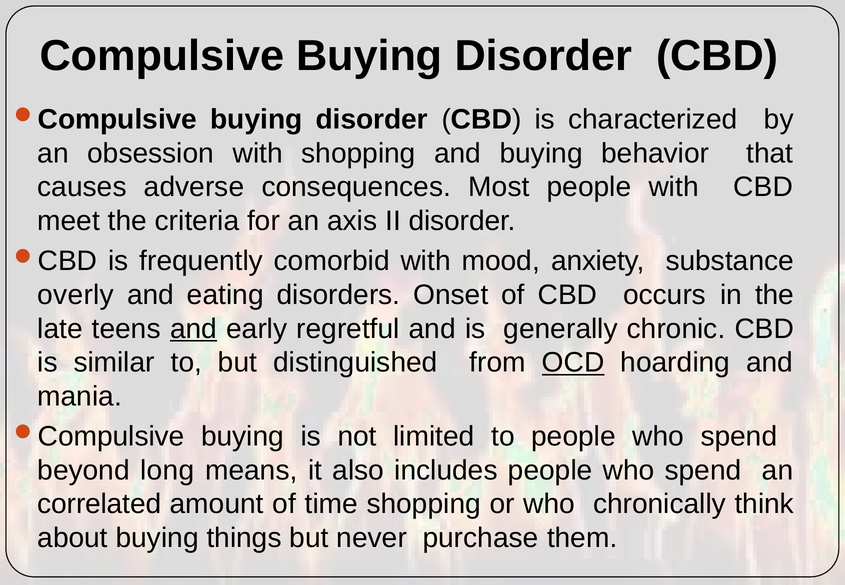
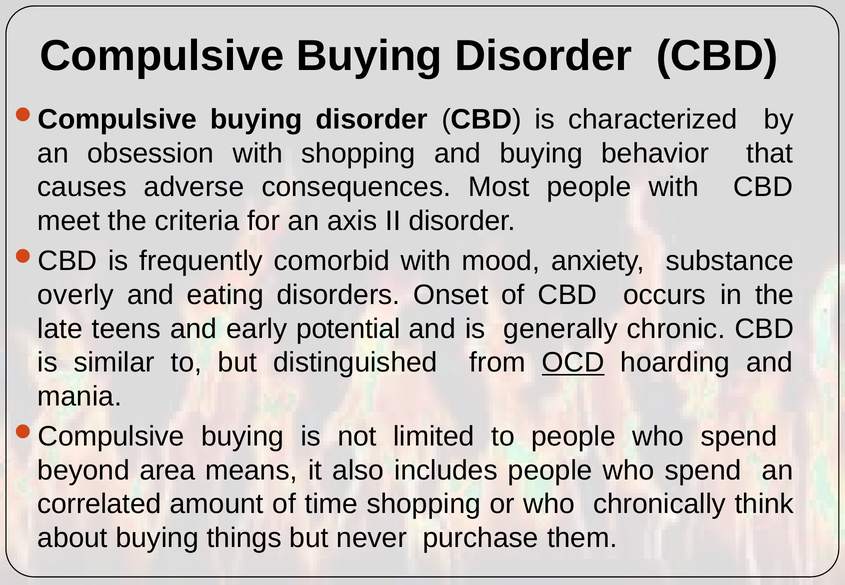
and underline: present -> none (194, 329)
regretful: regretful -> potential (348, 329)
long: long -> area (168, 470)
